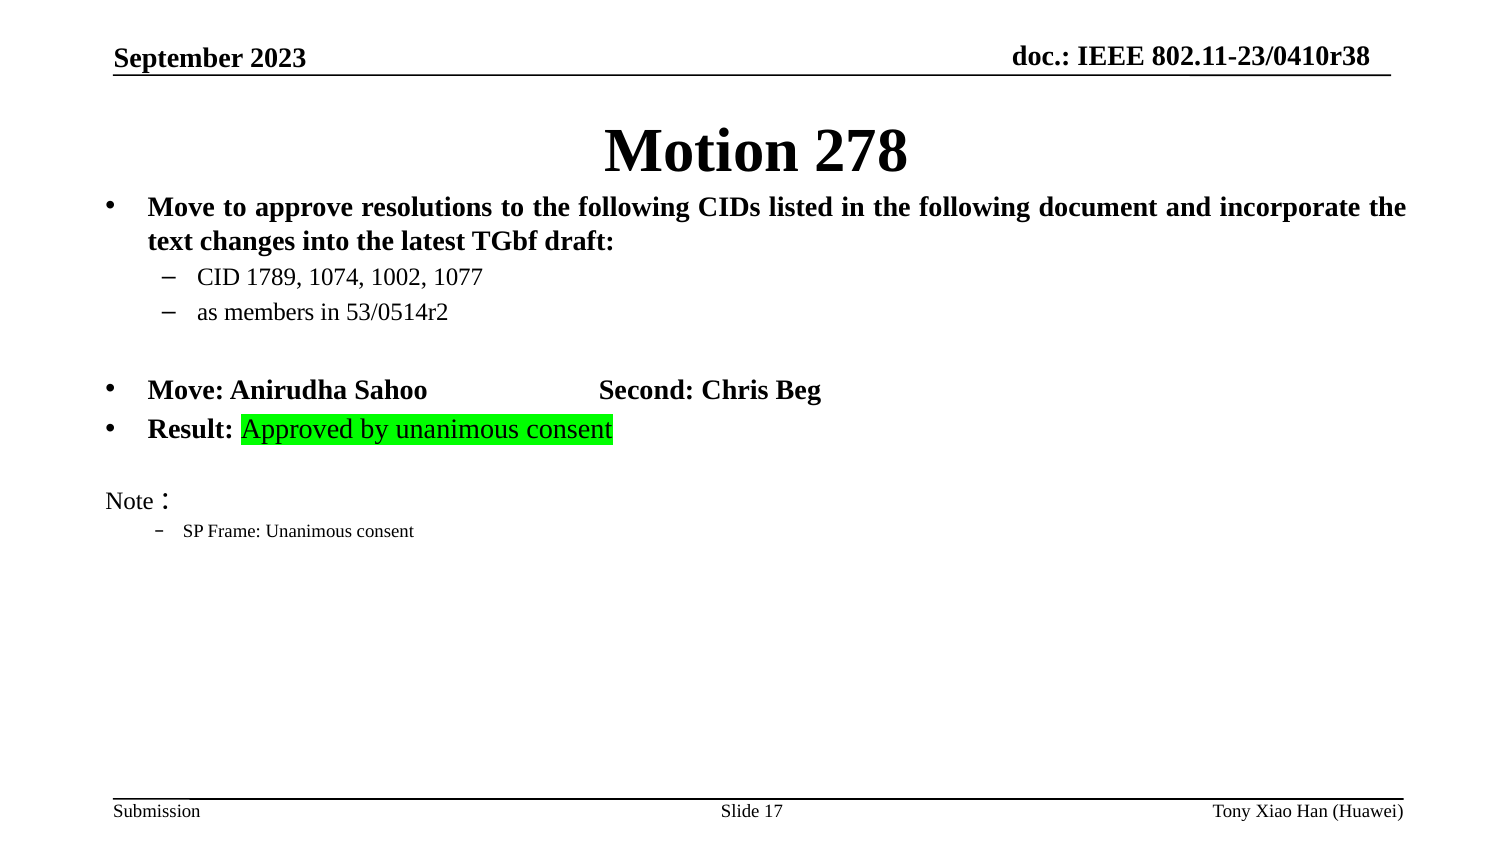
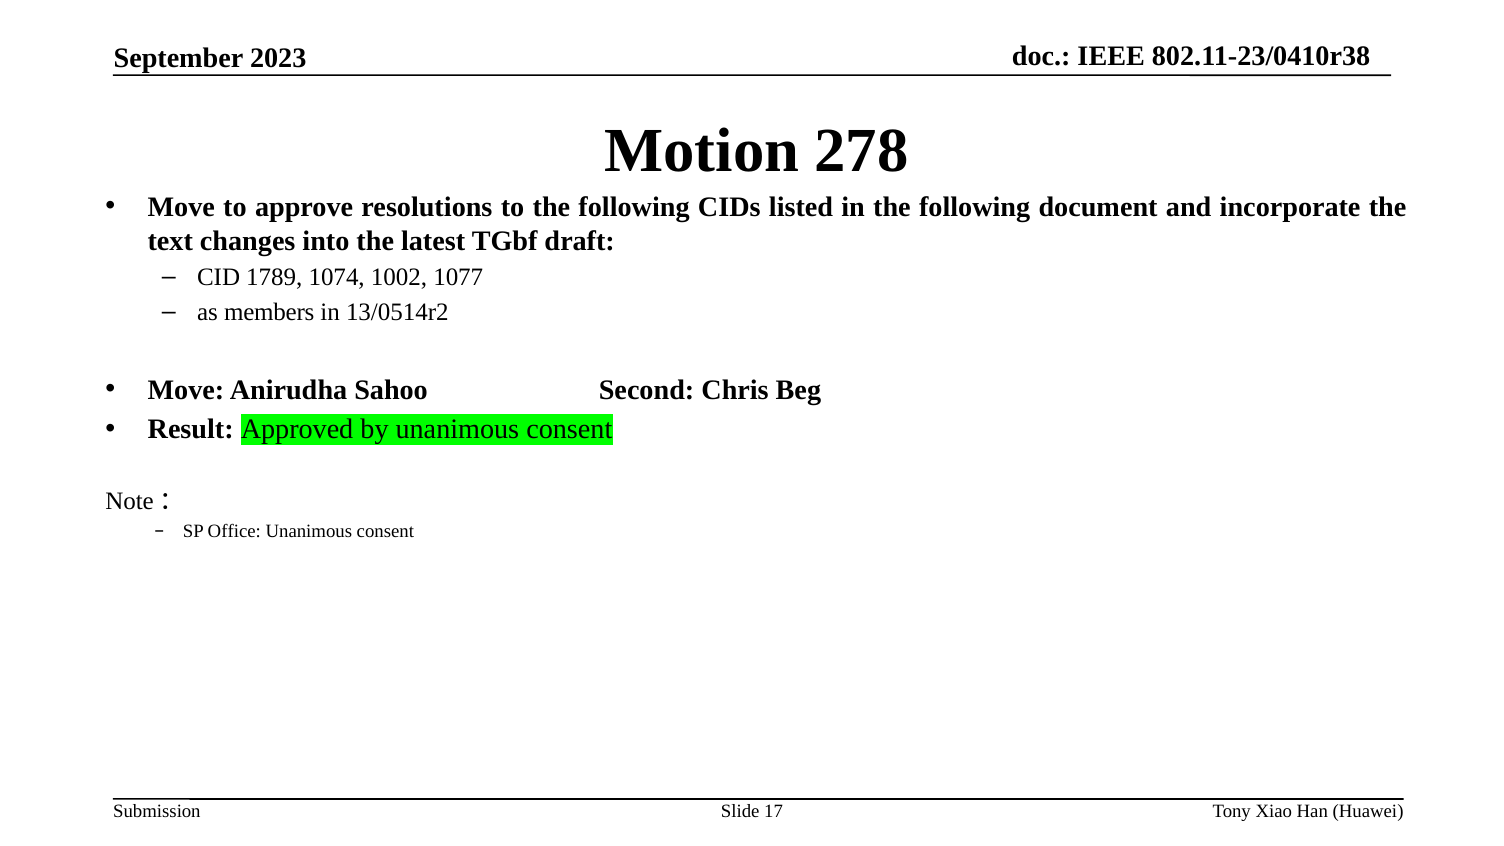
53/0514r2: 53/0514r2 -> 13/0514r2 (397, 313)
Frame: Frame -> Office (234, 531)
